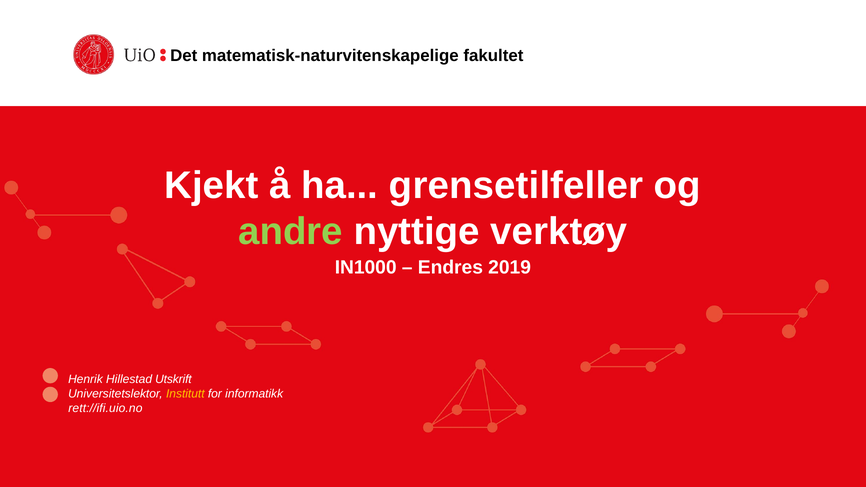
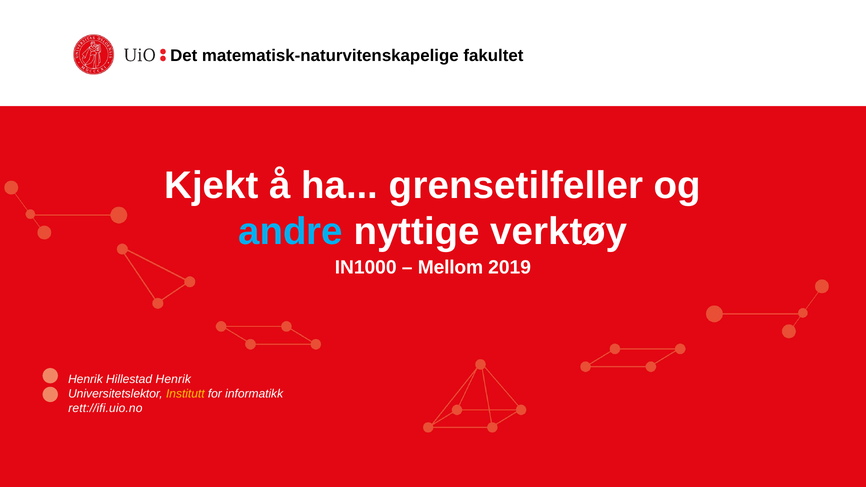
andre colour: light green -> light blue (291, 232)
Endres: Endres -> Mellom (450, 267)
Hillestad Utskrift: Utskrift -> Henrik (173, 380)
